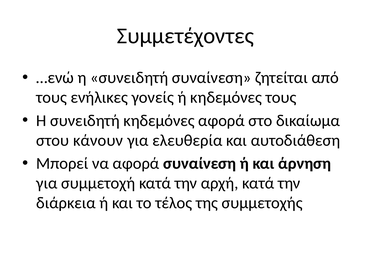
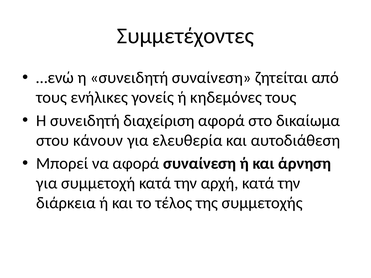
συνειδητή κηδεμόνες: κηδεμόνες -> διαχείριση (159, 121)
